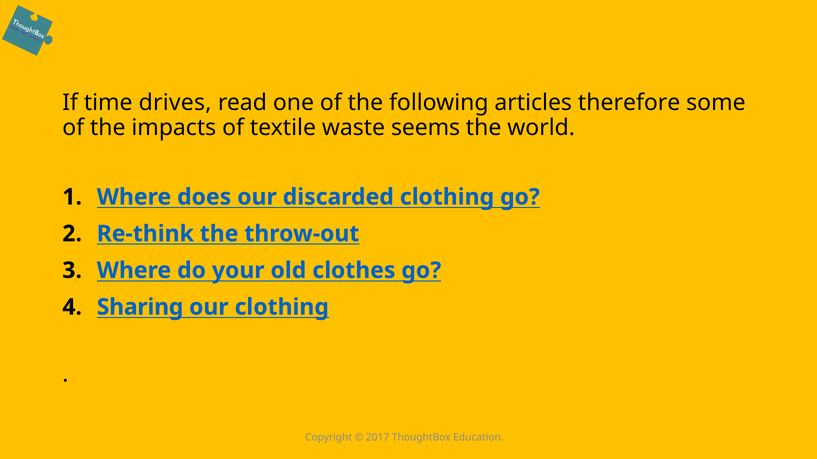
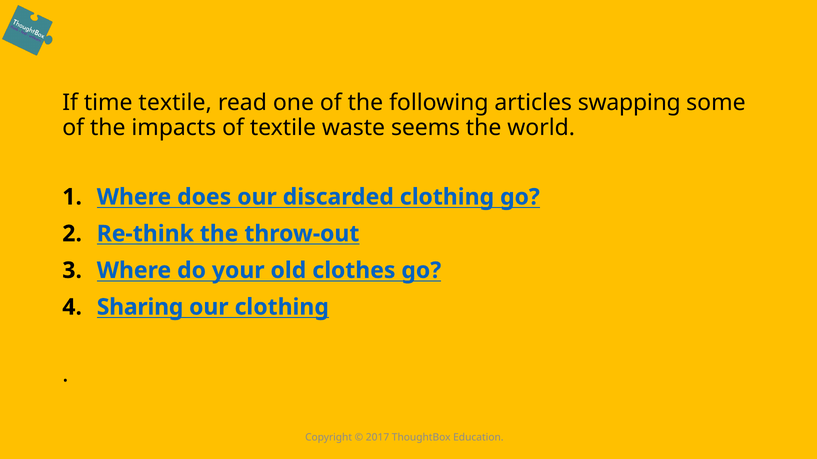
time drives: drives -> textile (175, 103)
therefore: therefore -> swapping (629, 103)
